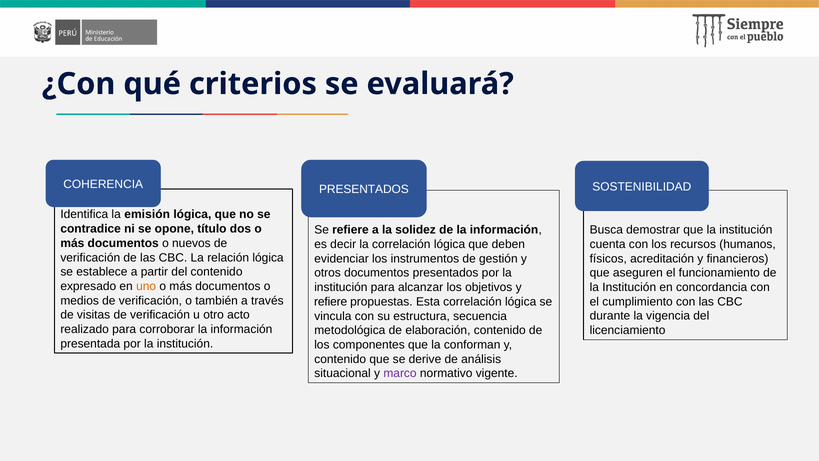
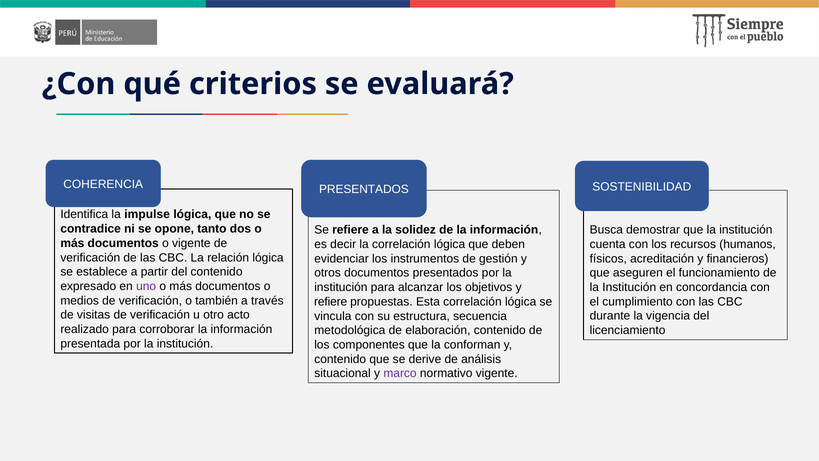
emisión: emisión -> impulse (147, 214)
título: título -> tanto (212, 229)
o nuevos: nuevos -> vigente (191, 243)
uno colour: orange -> purple (146, 286)
